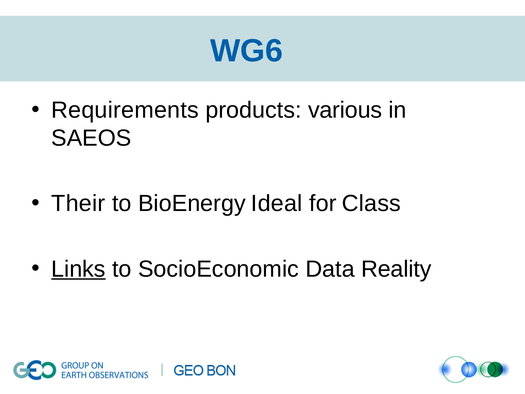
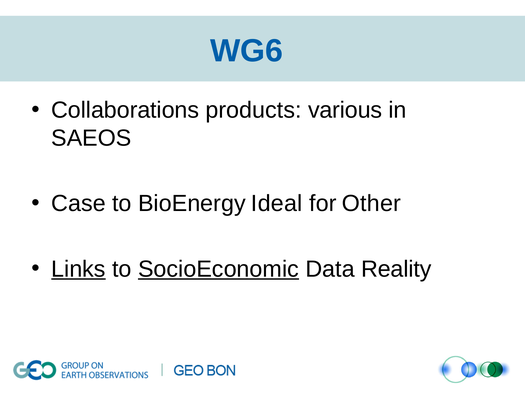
Requirements: Requirements -> Collaborations (125, 110)
Their: Their -> Case (78, 203)
Class: Class -> Other (371, 203)
SocioEconomic underline: none -> present (218, 269)
